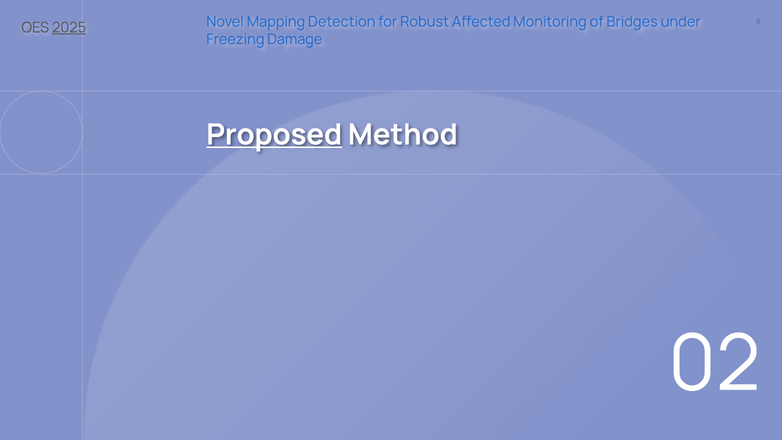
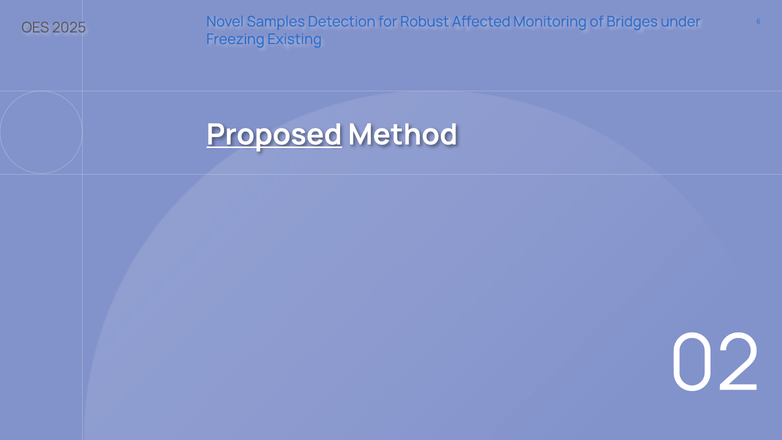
Mapping: Mapping -> Samples (276, 22)
2025 underline: present -> none (69, 28)
Damage: Damage -> Existing (295, 39)
